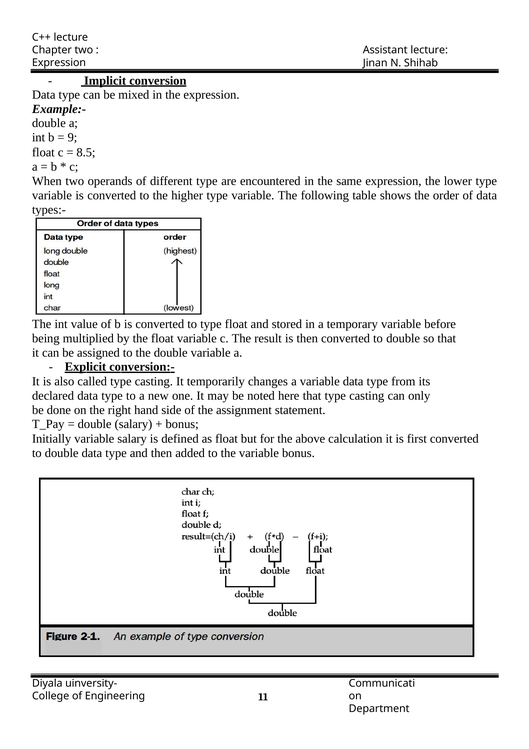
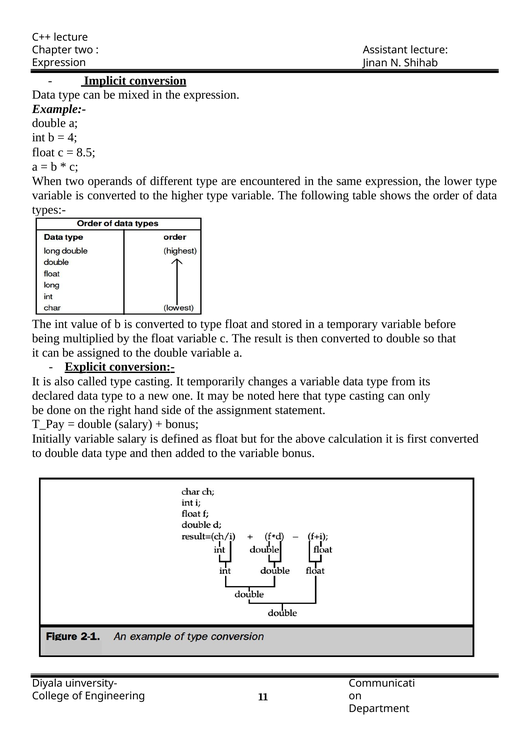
9: 9 -> 4 (72, 137)
